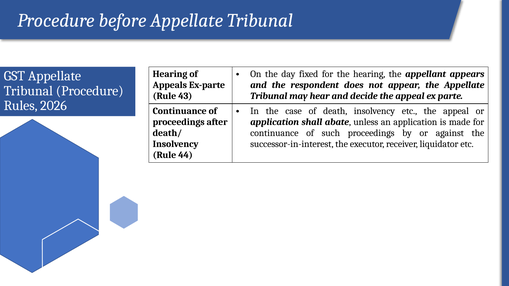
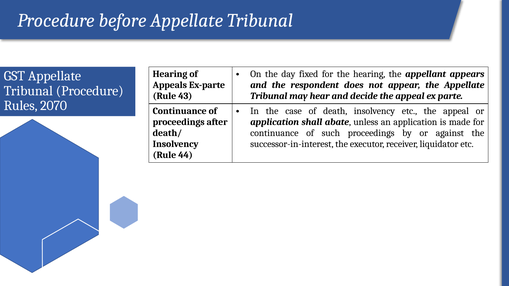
2026: 2026 -> 2070 (54, 106)
